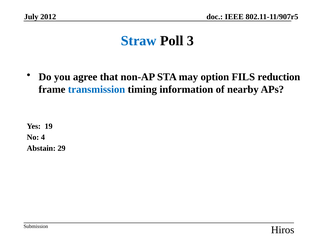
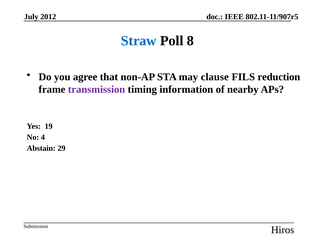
3: 3 -> 8 (190, 41)
option: option -> clause (215, 77)
transmission colour: blue -> purple (97, 89)
